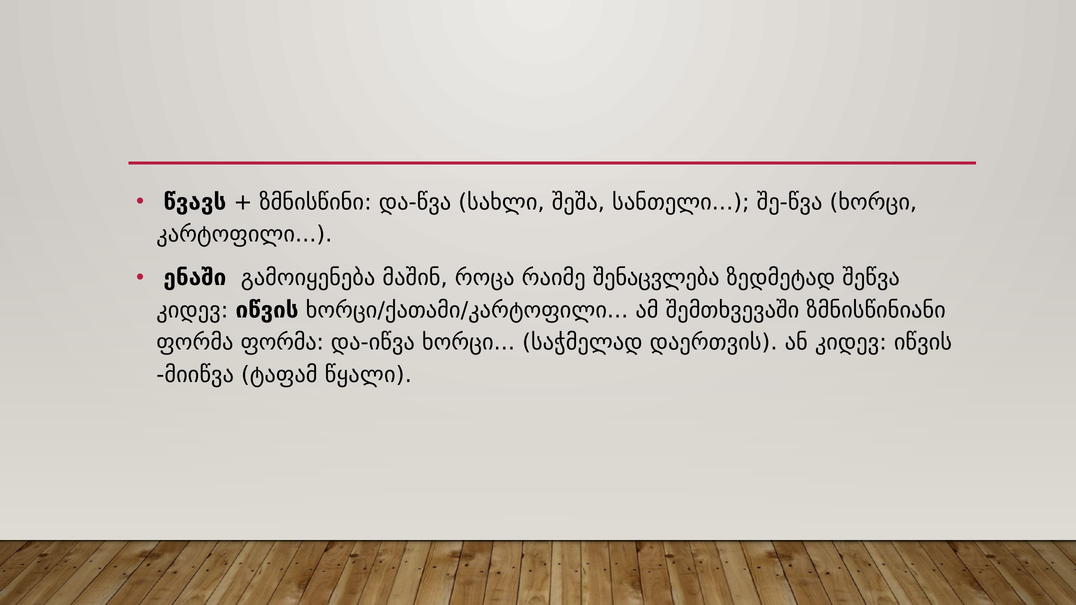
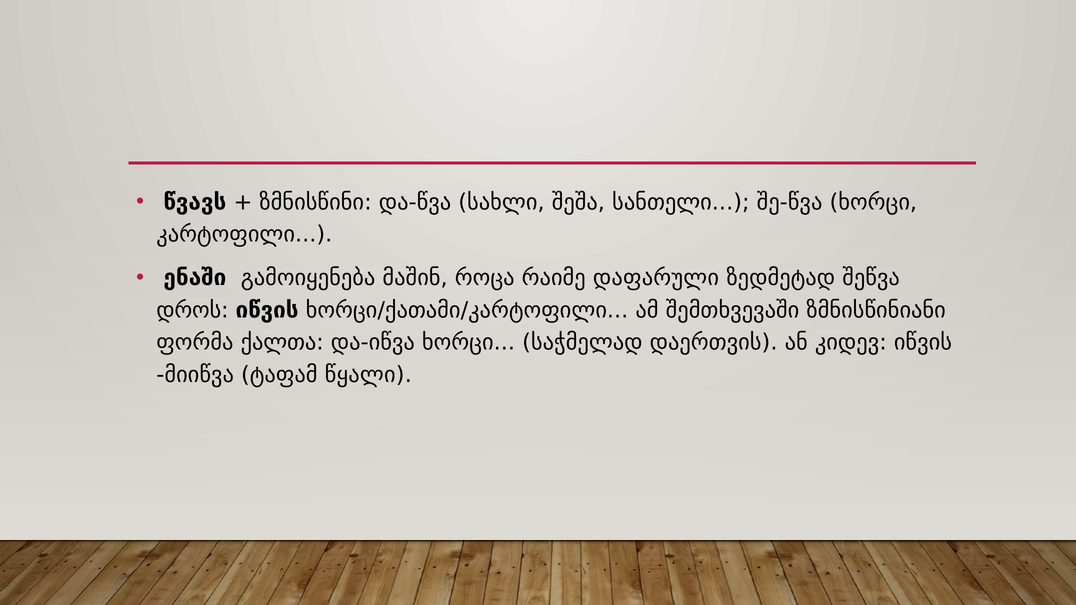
შენაცვლება: შენაცვლება -> დაფარული (656, 278)
კიდევ: კიდევ -> დროს (192, 310)
ფორმა ფორმა: ფორმა -> ქალთა (282, 343)
